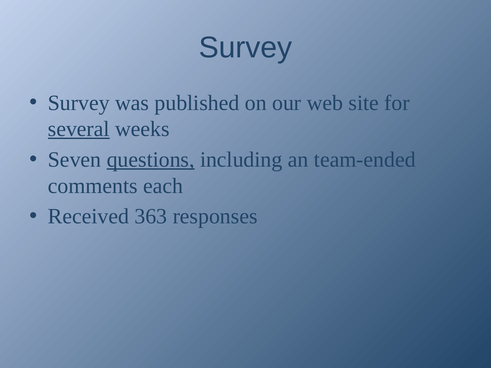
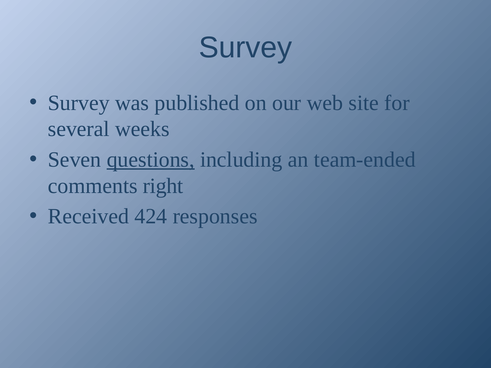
several underline: present -> none (79, 129)
each: each -> right (163, 186)
363: 363 -> 424 (151, 217)
